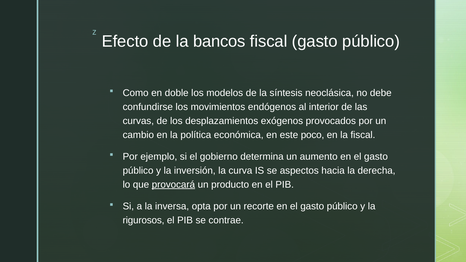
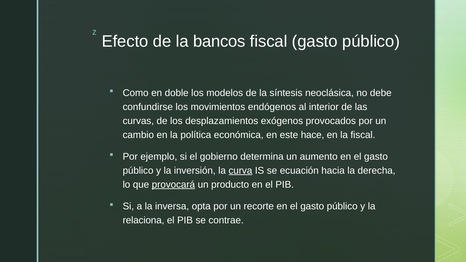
poco: poco -> hace (313, 135)
curva underline: none -> present (240, 171)
aspectos: aspectos -> ecuación (299, 171)
rigurosos: rigurosos -> relaciona (143, 220)
